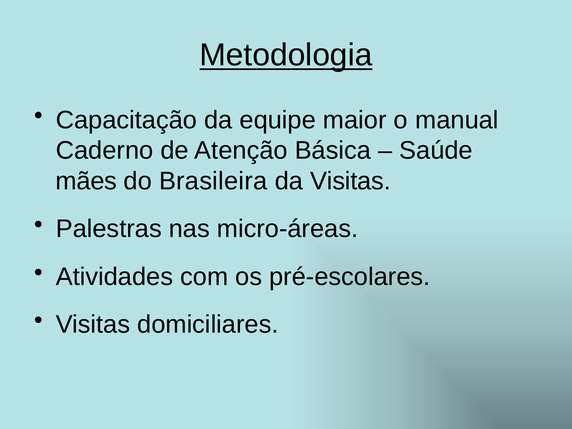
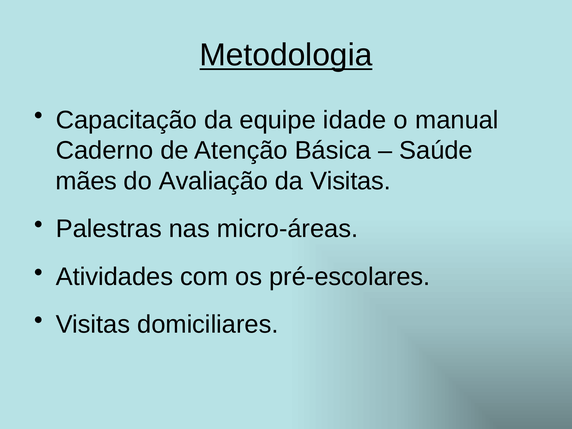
maior: maior -> idade (355, 120)
Brasileira: Brasileira -> Avaliação (213, 181)
